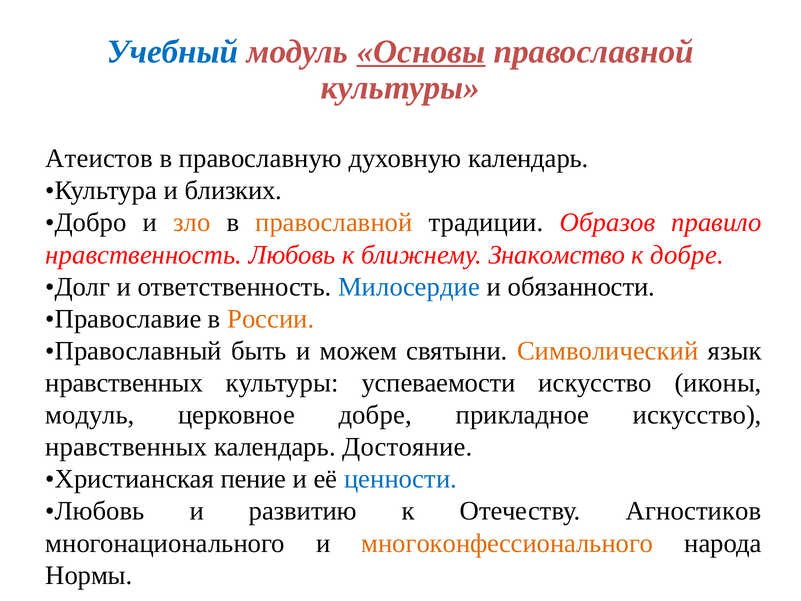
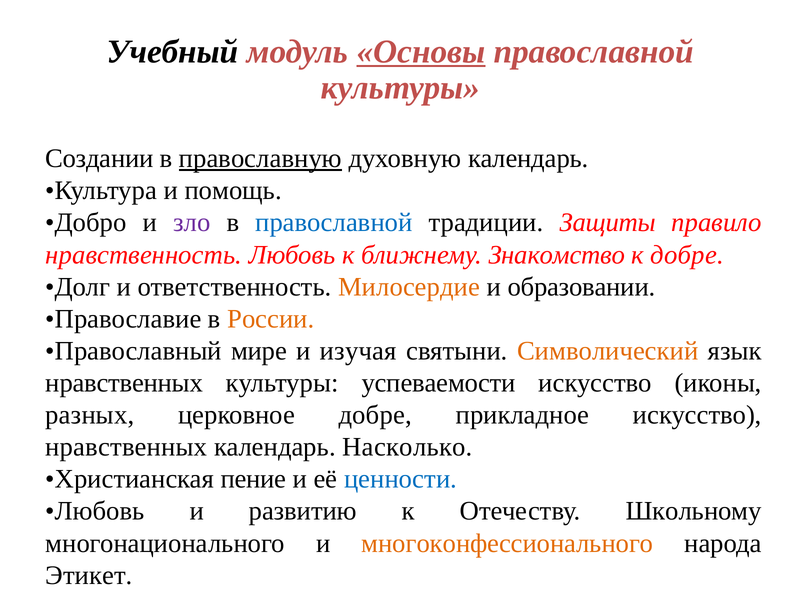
Учебный colour: blue -> black (173, 52)
Атеистов: Атеистов -> Создании (99, 158)
православную underline: none -> present (260, 158)
близких: близких -> помощь (233, 191)
зло colour: orange -> purple (192, 223)
православной colour: orange -> blue (334, 223)
Образов: Образов -> Защиты (608, 223)
Милосердие colour: blue -> orange (409, 287)
обязанности: обязанности -> образовании (582, 287)
быть: быть -> мире (259, 351)
можем: можем -> изучая (358, 351)
модуль: модуль -> разных (90, 415)
Достояние: Достояние -> Насколько (407, 447)
Агностиков: Агностиков -> Школьному (694, 511)
Нормы: Нормы -> Этикет (89, 575)
